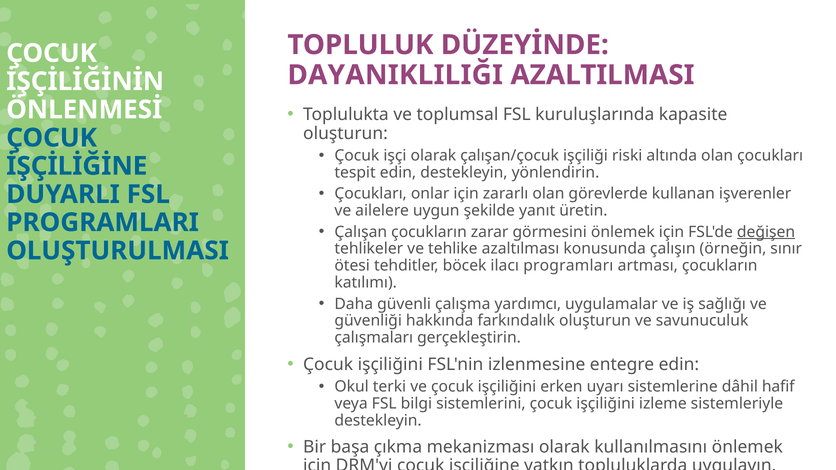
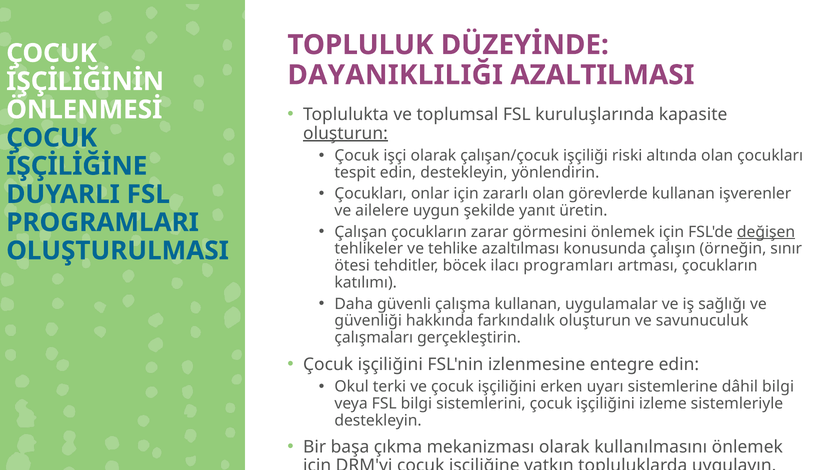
oluşturun underline: none -> present (345, 133)
çalışma yardımcı: yardımcı -> kullanan (528, 304)
dâhil hafif: hafif -> bilgi (778, 387)
